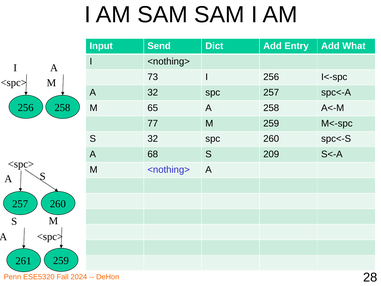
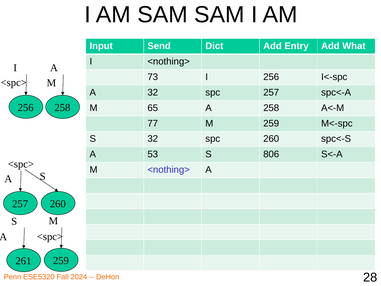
68: 68 -> 53 (153, 154)
209: 209 -> 806 (271, 154)
